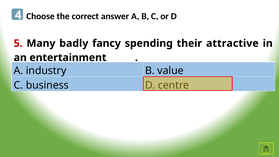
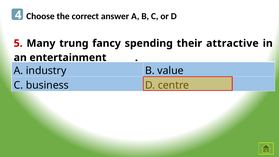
badly: badly -> trung (74, 43)
